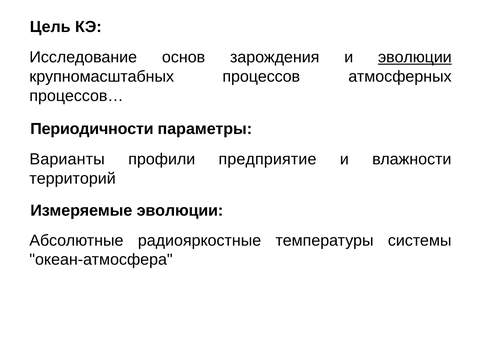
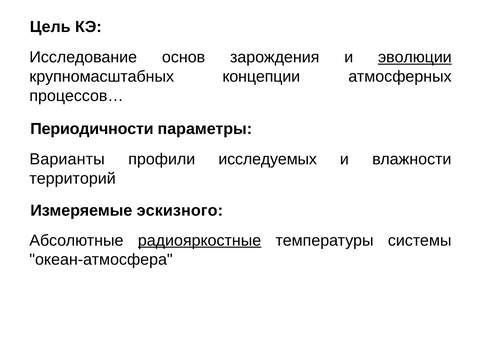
процессов: процессов -> концепции (261, 77)
предприятие: предприятие -> исследуемых (268, 160)
Измеряемые эволюции: эволюции -> эскизного (180, 211)
радиояркостные underline: none -> present (200, 241)
